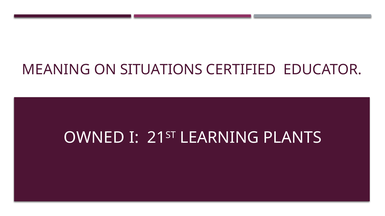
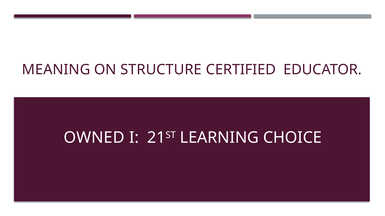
SITUATIONS: SITUATIONS -> STRUCTURE (161, 70)
PLANTS: PLANTS -> CHOICE (292, 138)
